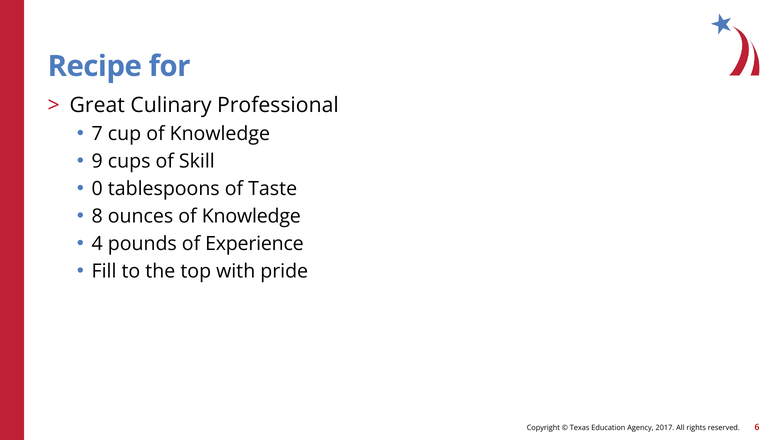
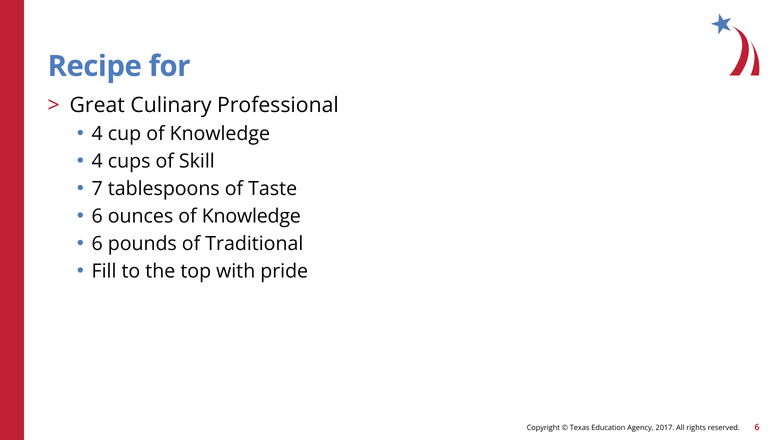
7: 7 -> 4 (97, 134)
9: 9 -> 4 (97, 161)
0: 0 -> 7 (97, 189)
8: 8 -> 6 (97, 217)
4: 4 -> 6 (97, 244)
Experience: Experience -> Traditional (254, 244)
